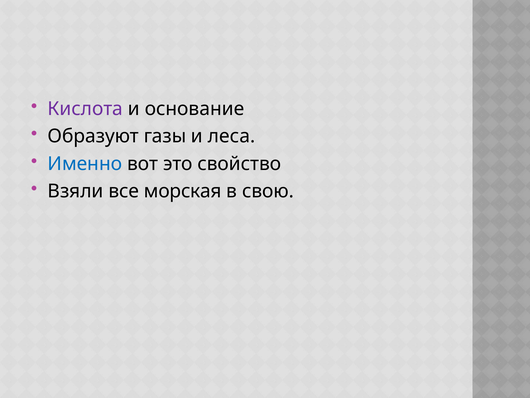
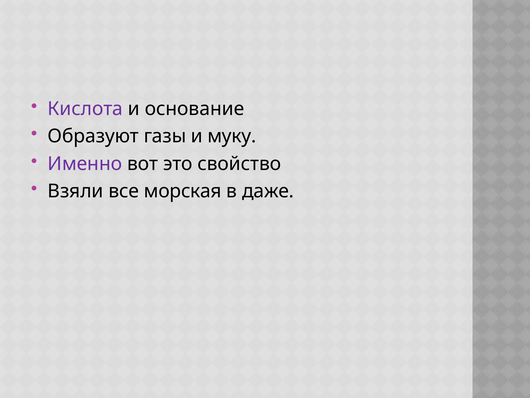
леса: леса -> муку (232, 136)
Именно colour: blue -> purple (85, 163)
свою: свою -> даже (268, 191)
